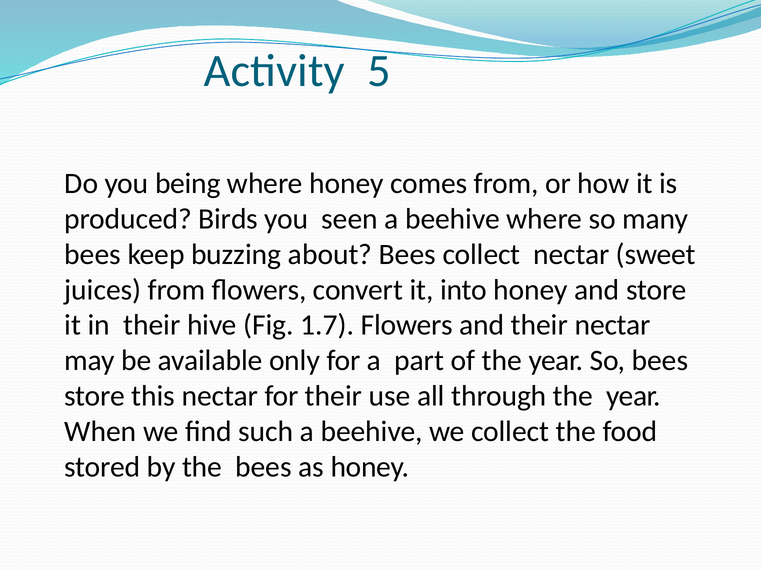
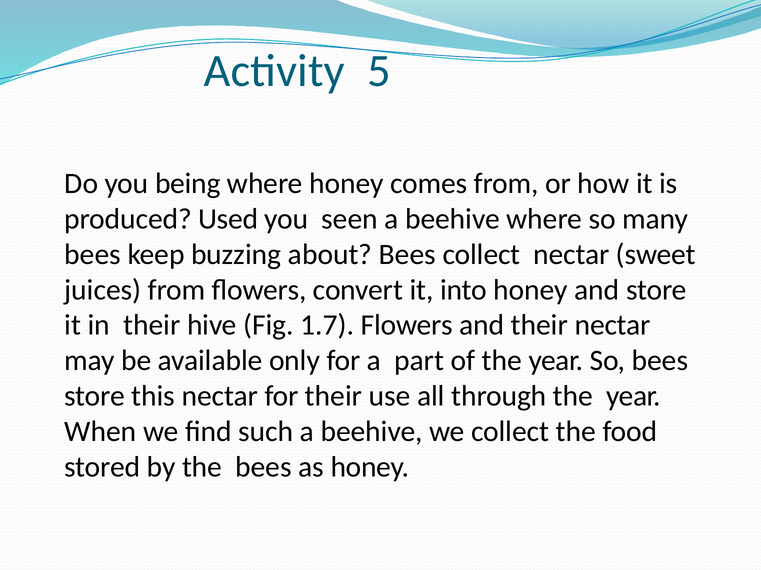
Birds: Birds -> Used (228, 219)
